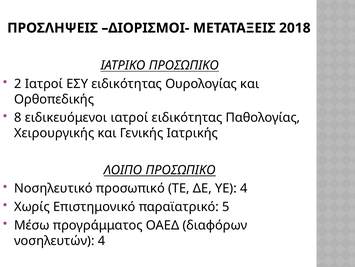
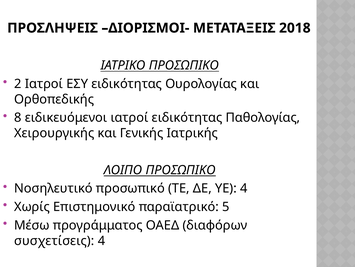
νοσηλευτών: νοσηλευτών -> συσχετίσεις (54, 240)
